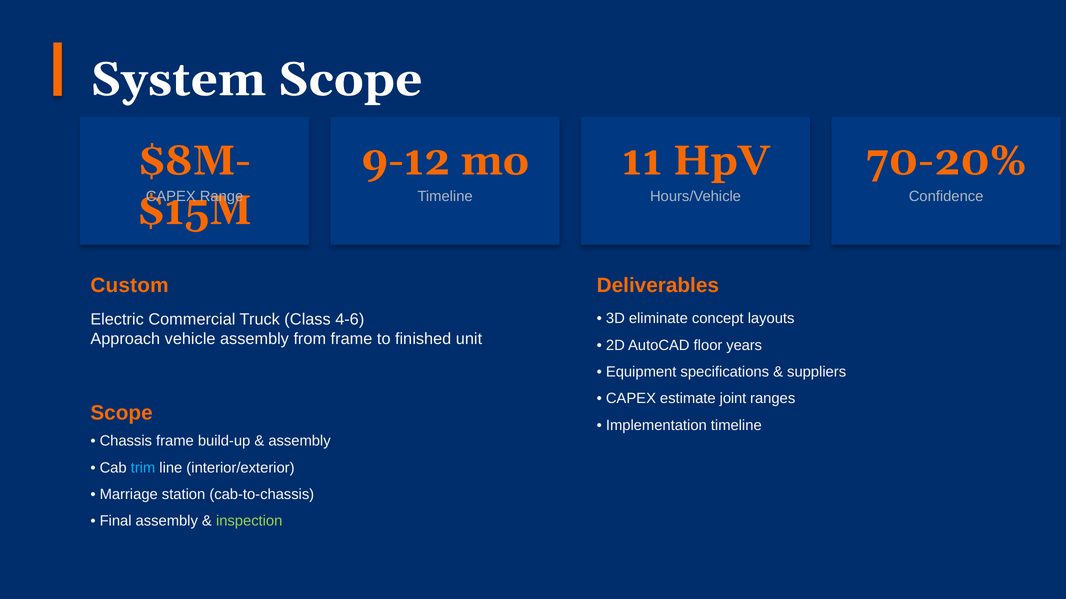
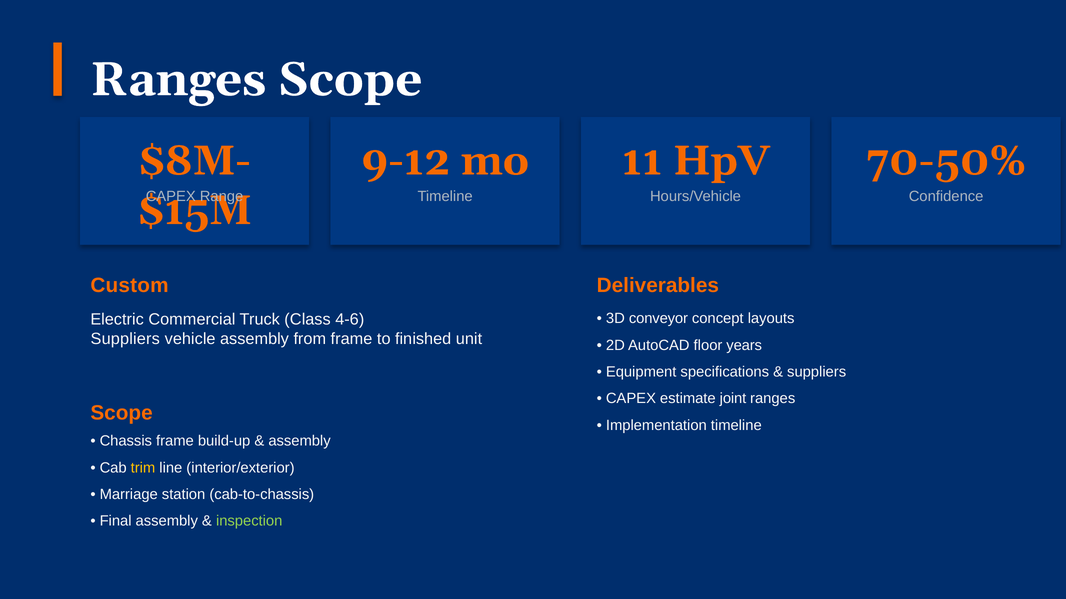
System: System -> Ranges (178, 80)
70-20%: 70-20% -> 70-50% (946, 161)
eliminate: eliminate -> conveyor (658, 319)
Approach: Approach -> Suppliers (125, 339)
trim colour: light blue -> yellow (143, 468)
